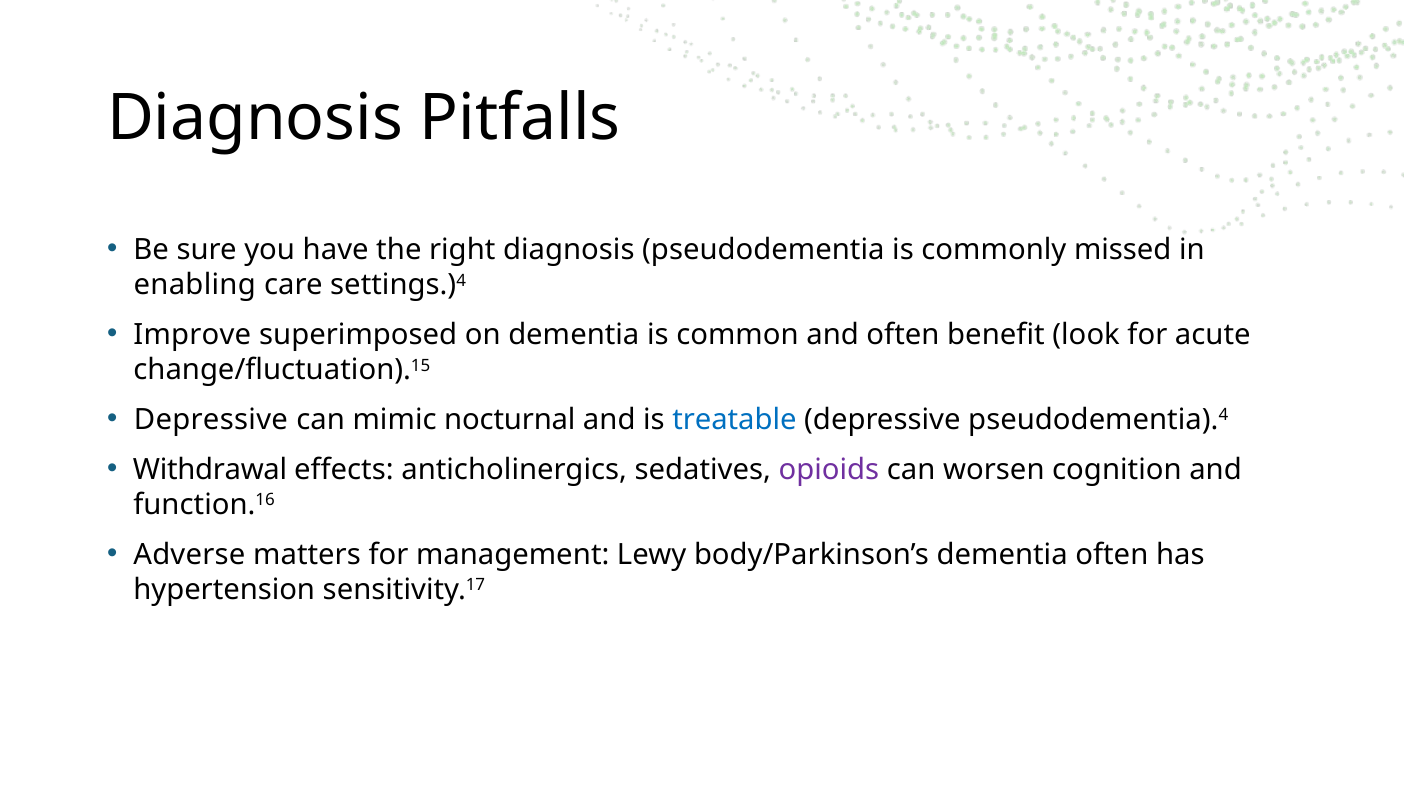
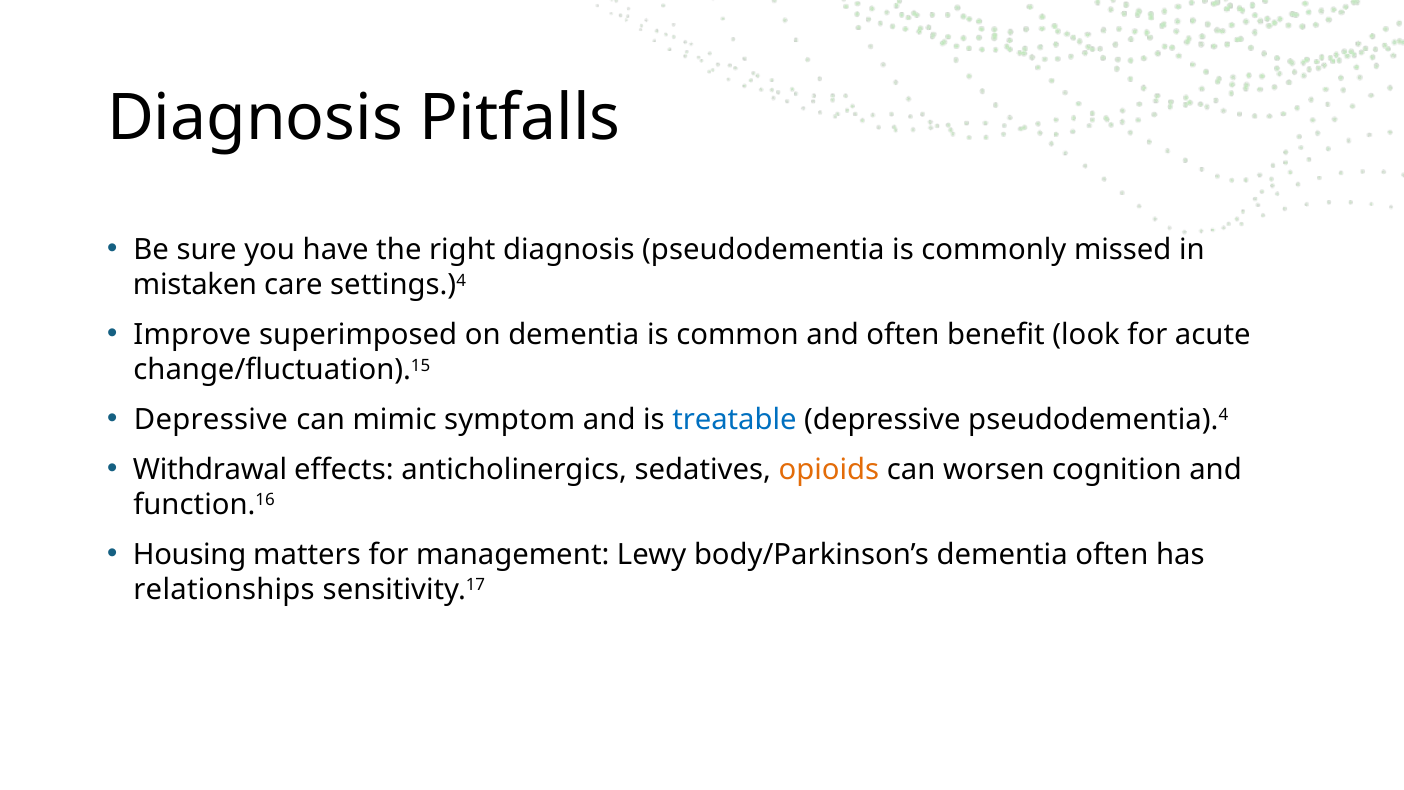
enabling: enabling -> mistaken (195, 285)
nocturnal: nocturnal -> symptom (510, 420)
opioids colour: purple -> orange (829, 470)
Adverse: Adverse -> Housing (190, 554)
hypertension: hypertension -> relationships (224, 590)
